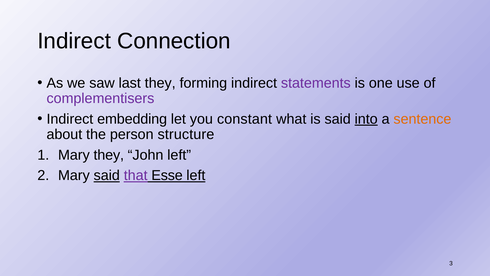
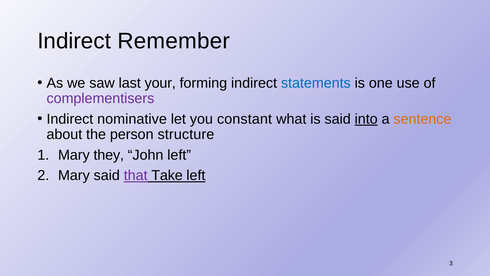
Connection: Connection -> Remember (174, 41)
last they: they -> your (160, 83)
statements colour: purple -> blue (316, 83)
embedding: embedding -> nominative (132, 119)
said underline: present -> none (107, 175)
Esse: Esse -> Take (167, 175)
